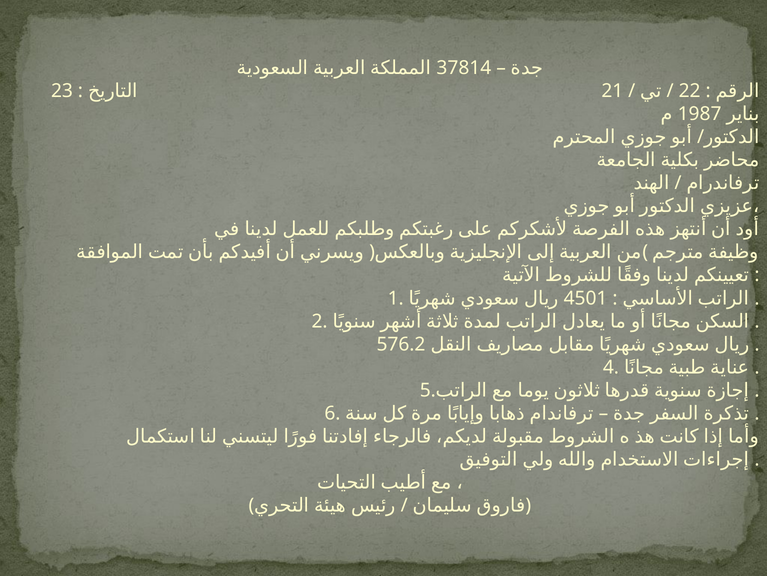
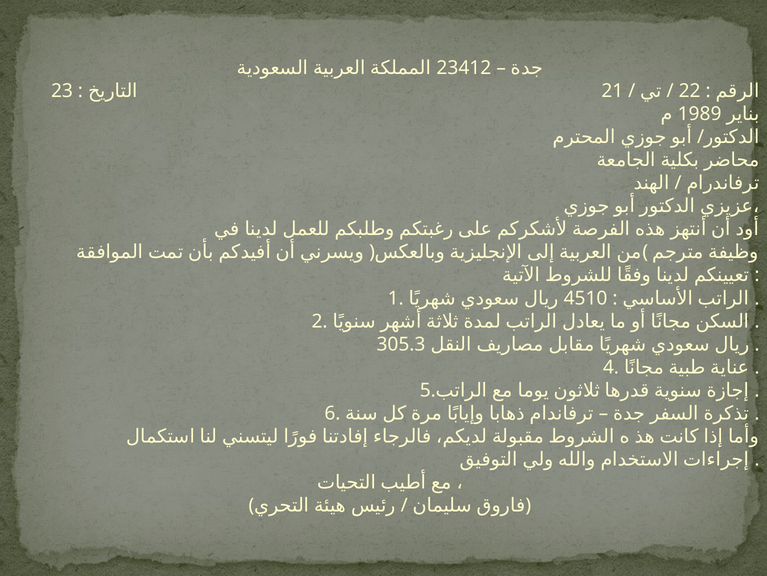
37814: 37814 -> 23412 (464, 68)
1987: 1987 -> 1989 (700, 114)
4501: 4501 -> 4510 (586, 298)
576.2: 576.2 -> 305.3 (401, 344)
